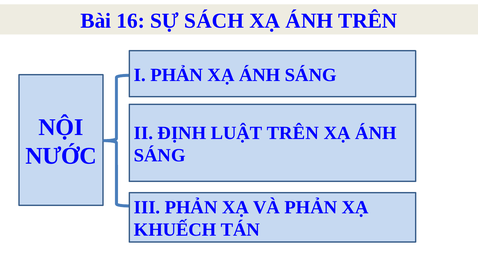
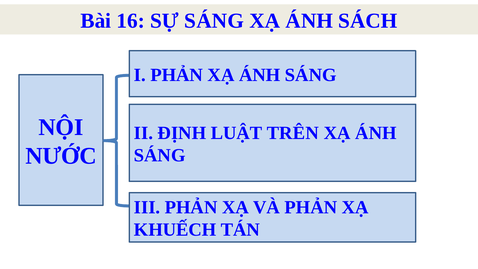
SỰ SÁCH: SÁCH -> SÁNG (214, 21)
ÁNH TRÊN: TRÊN -> SÁCH (368, 21)
